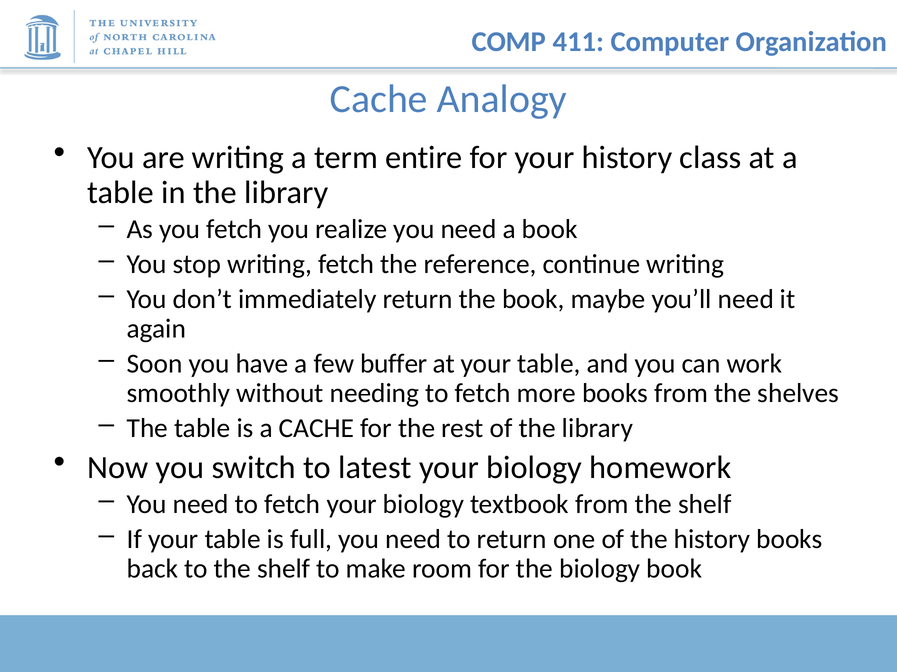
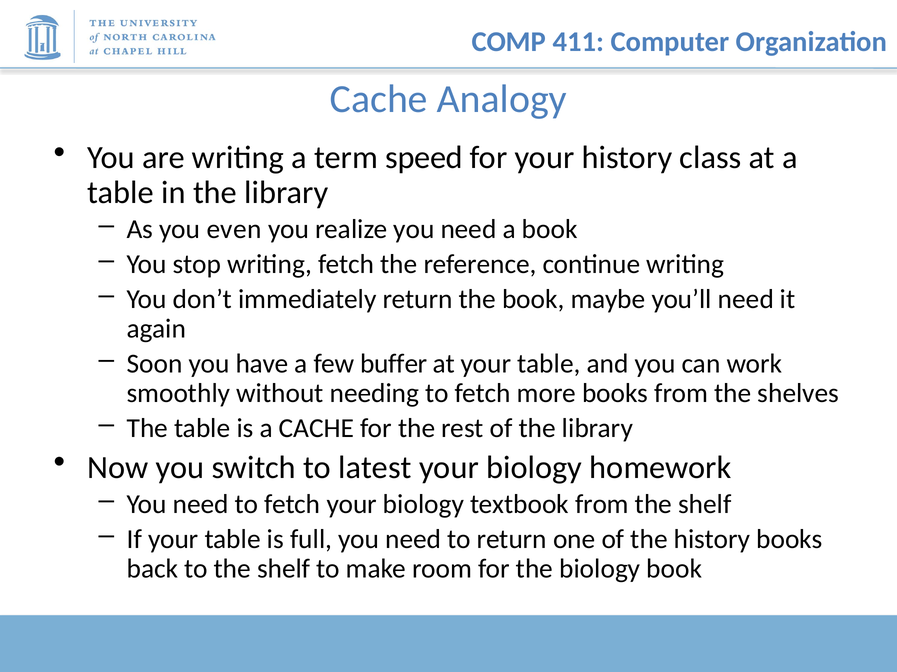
entire: entire -> speed (424, 158)
you fetch: fetch -> even (234, 230)
